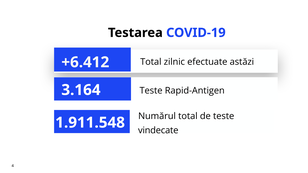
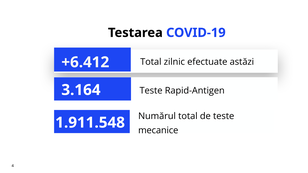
vindecate: vindecate -> mecanice (158, 131)
